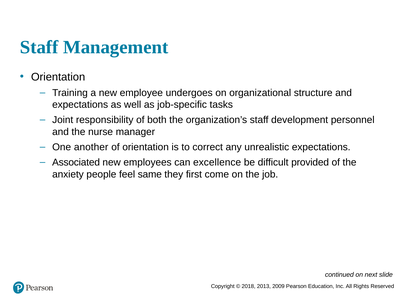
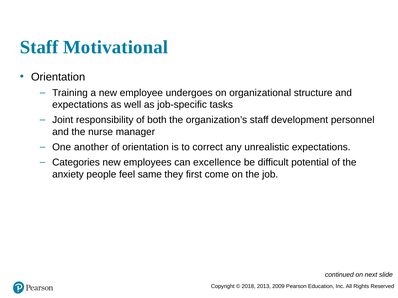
Management: Management -> Motivational (116, 47)
Associated: Associated -> Categories (76, 163)
provided: provided -> potential (310, 163)
